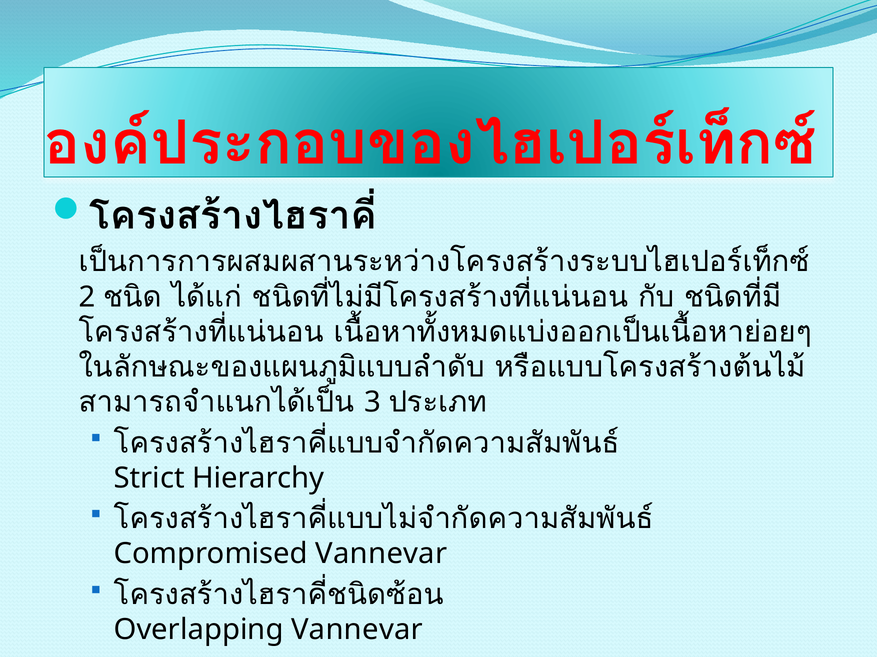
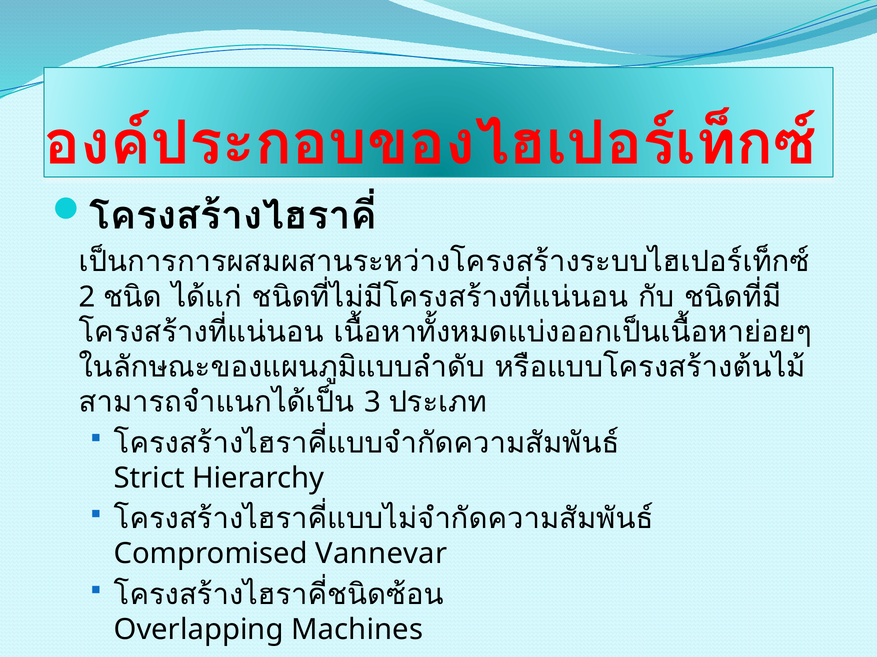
Overlapping Vannevar: Vannevar -> Machines (357, 630)
